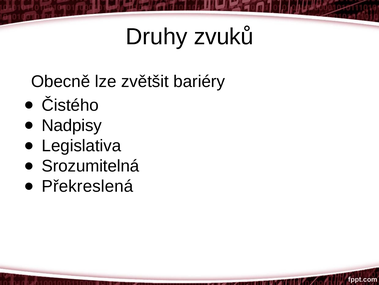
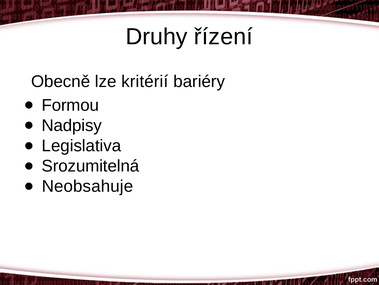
zvuků: zvuků -> řízení (223, 37)
zvětšit: zvětšit -> kritérií (145, 81)
Čistého: Čistého -> Formou (70, 105)
Překreslená: Překreslená -> Neobsahuje (87, 186)
